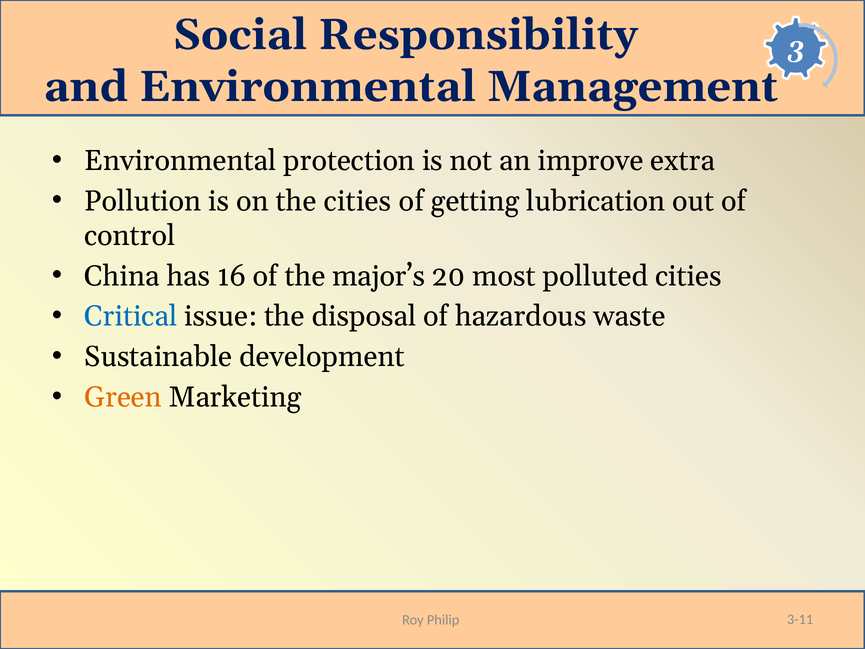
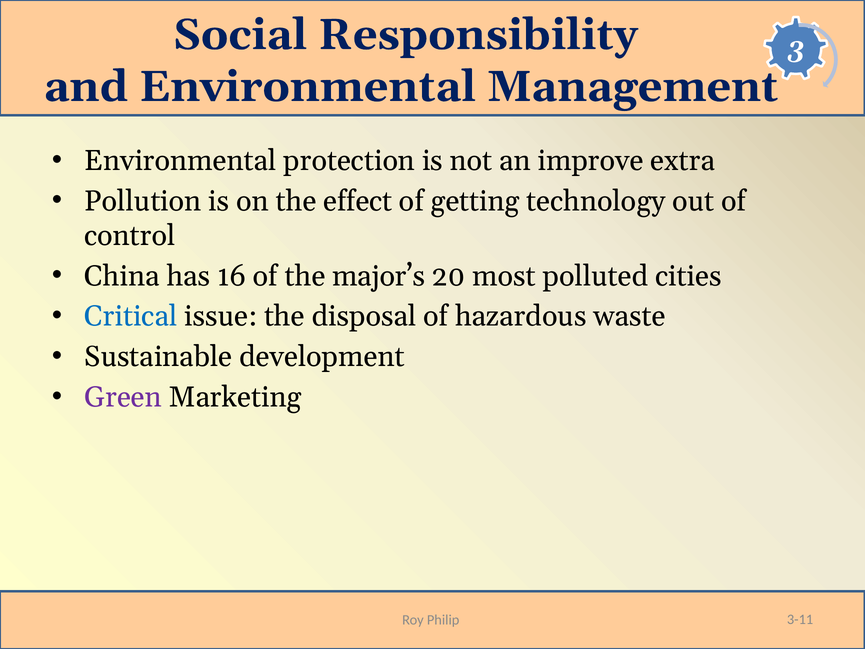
the cities: cities -> effect (358, 201)
lubrication: lubrication -> technology (596, 201)
Green colour: orange -> purple (123, 397)
